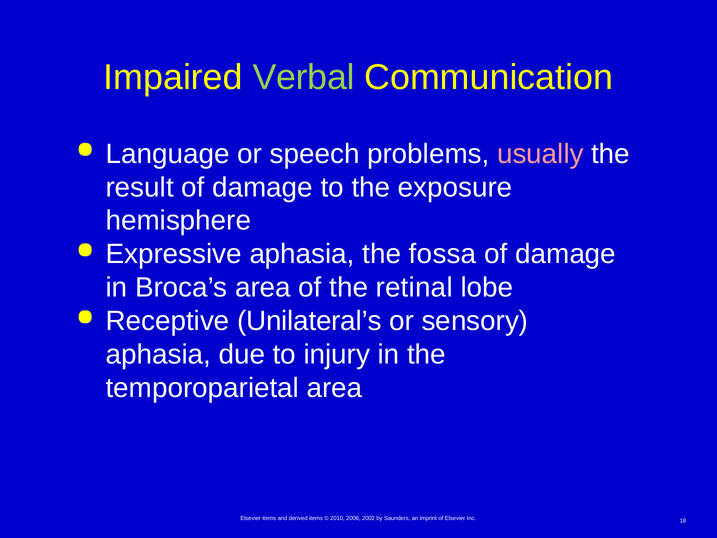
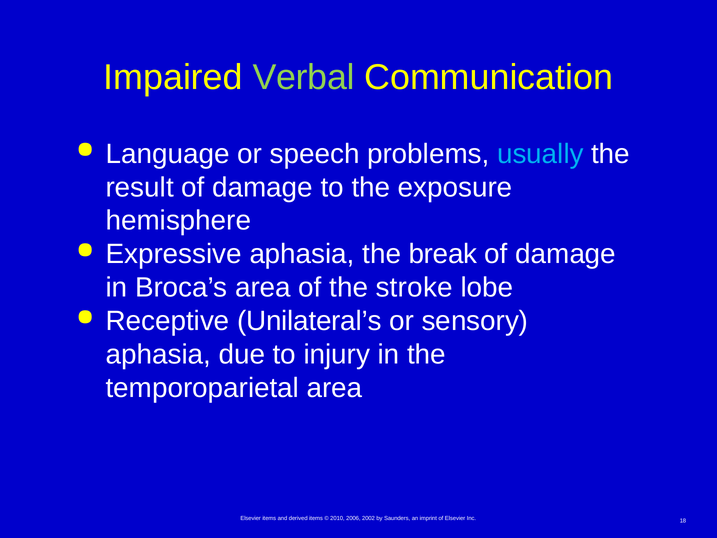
usually colour: pink -> light blue (540, 154)
fossa: fossa -> break (443, 254)
retinal: retinal -> stroke (414, 288)
